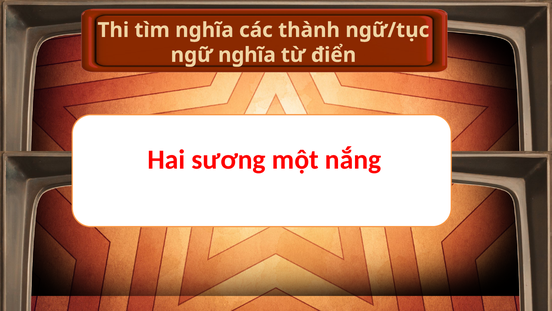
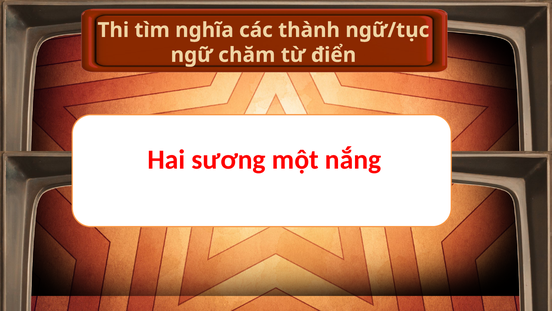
ngữ nghĩa: nghĩa -> chăm (247, 55)
